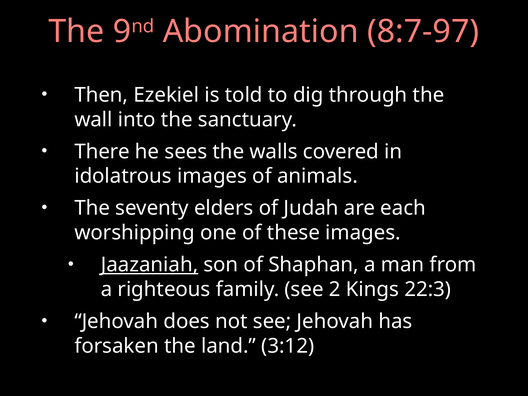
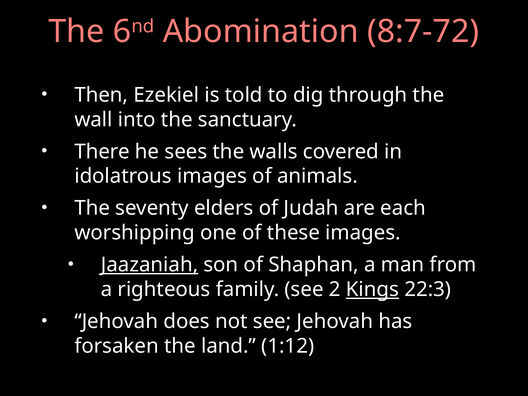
9: 9 -> 6 (122, 32)
8:7-97: 8:7-97 -> 8:7-72 (423, 32)
Kings underline: none -> present (373, 290)
3:12: 3:12 -> 1:12 (288, 346)
